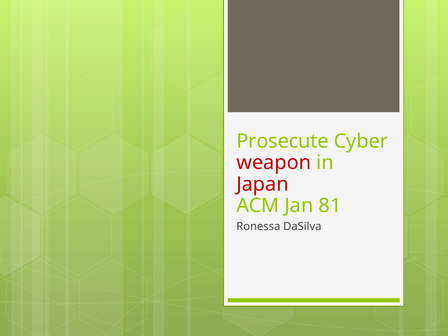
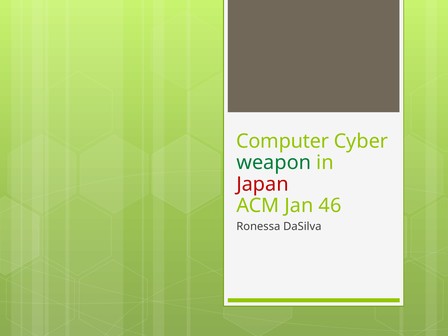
Prosecute: Prosecute -> Computer (283, 141)
weapon colour: red -> green (274, 163)
81: 81 -> 46 (330, 206)
